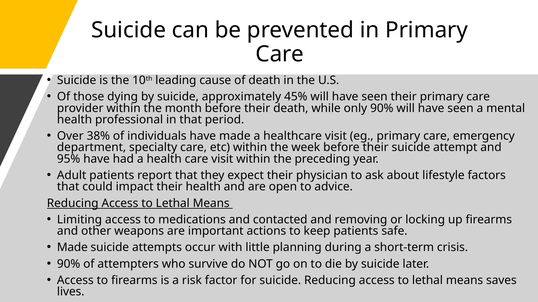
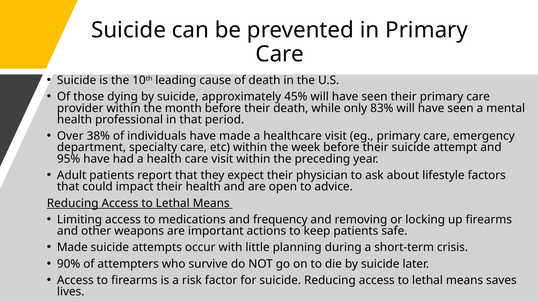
only 90%: 90% -> 83% (382, 108)
contacted: contacted -> frequency (280, 220)
